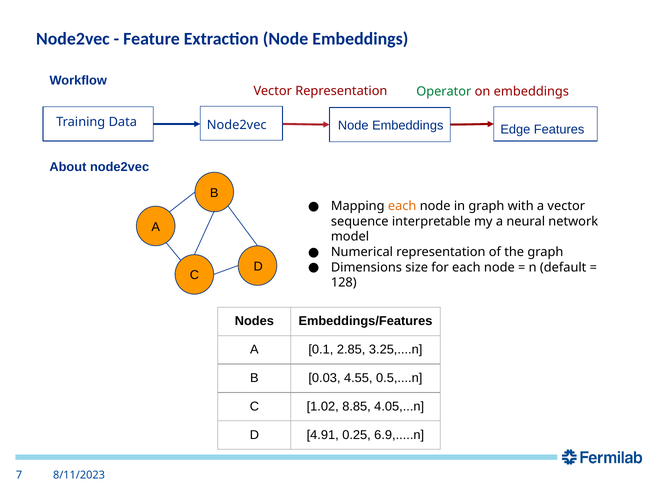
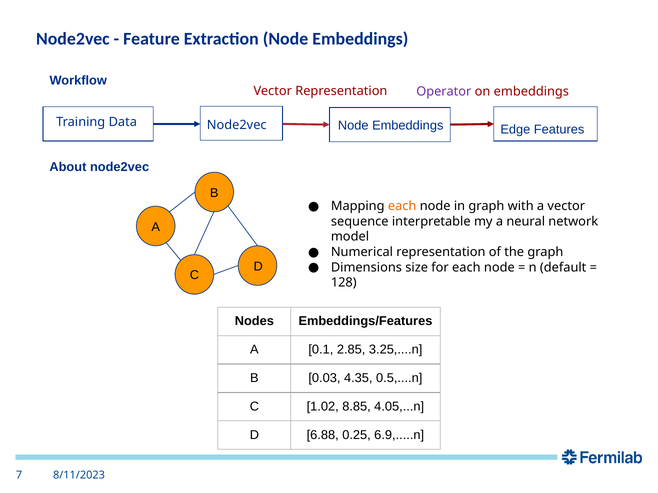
Operator colour: green -> purple (444, 92)
4.55: 4.55 -> 4.35 (358, 378)
4.91: 4.91 -> 6.88 (323, 435)
